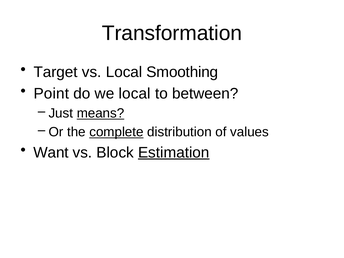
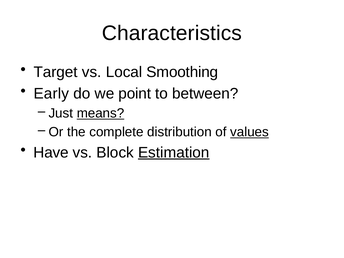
Transformation: Transformation -> Characteristics (172, 33)
Point: Point -> Early (51, 94)
we local: local -> point (135, 94)
complete underline: present -> none (116, 132)
values underline: none -> present (250, 132)
Want: Want -> Have (51, 152)
